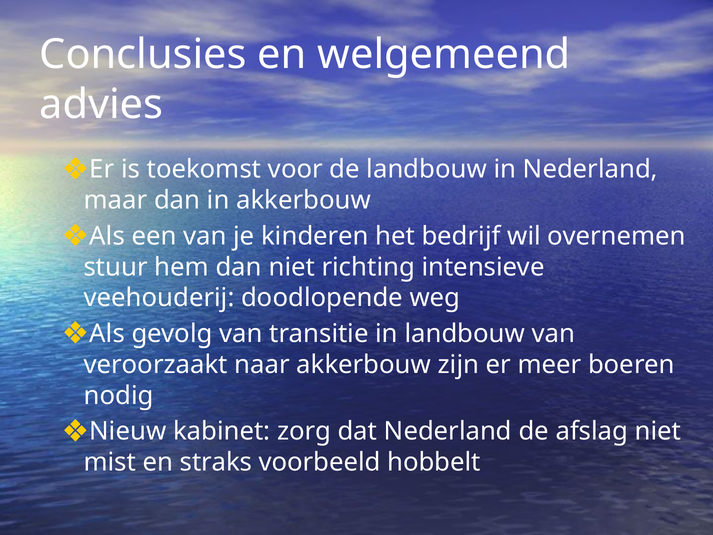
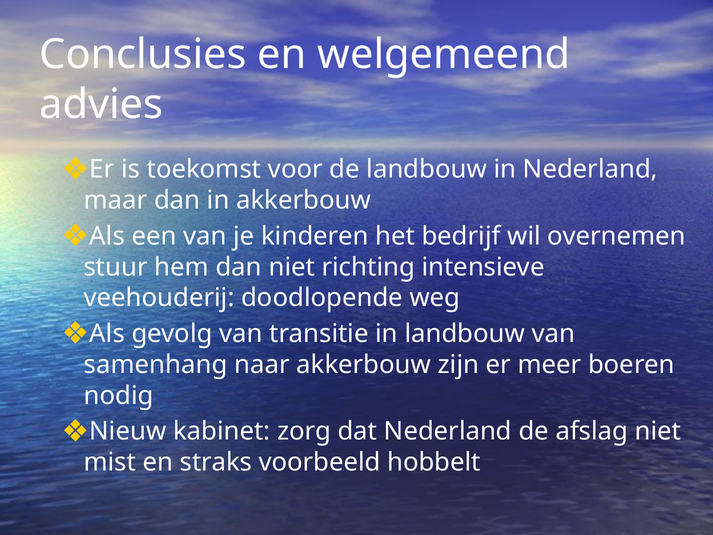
veroorzaakt: veroorzaakt -> samenhang (156, 365)
